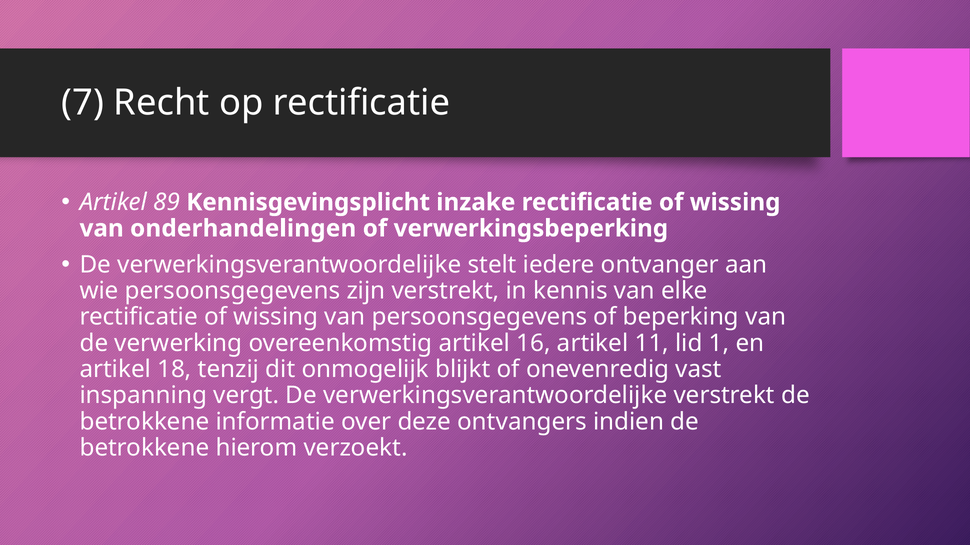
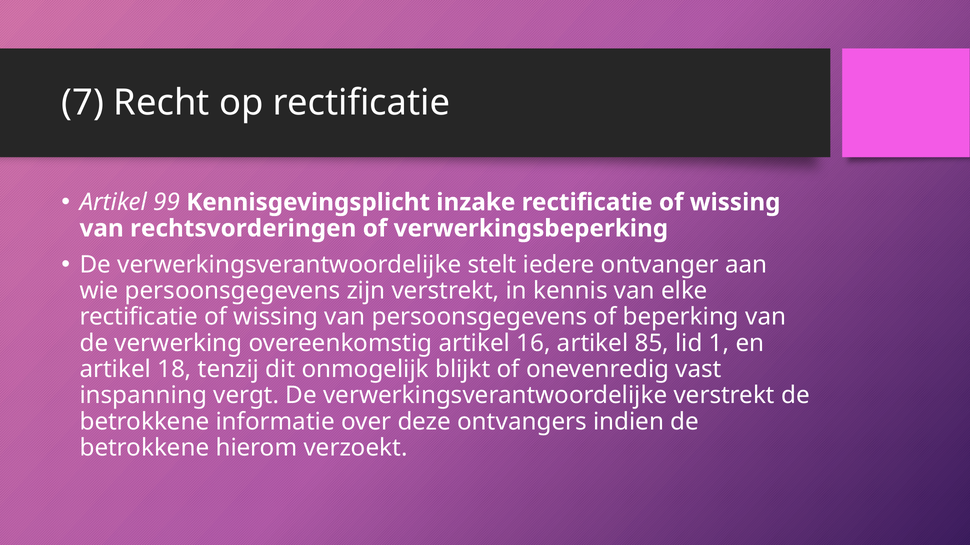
89: 89 -> 99 (167, 203)
onderhandelingen: onderhandelingen -> rechtsvorderingen (243, 229)
11: 11 -> 85 (652, 344)
